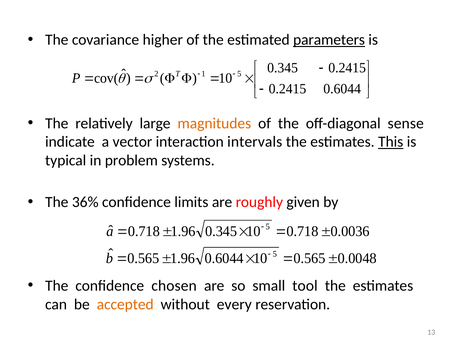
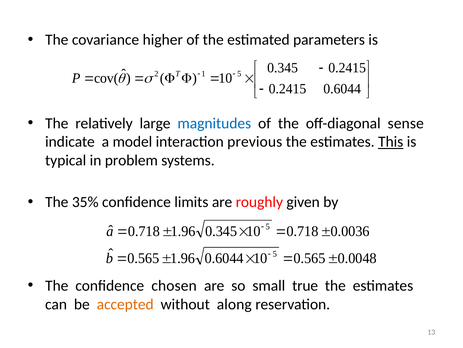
parameters underline: present -> none (329, 40)
magnitudes colour: orange -> blue (214, 123)
vector: vector -> model (132, 142)
intervals: intervals -> previous (255, 142)
36%: 36% -> 35% (85, 202)
tool: tool -> true (305, 285)
every: every -> along (234, 304)
